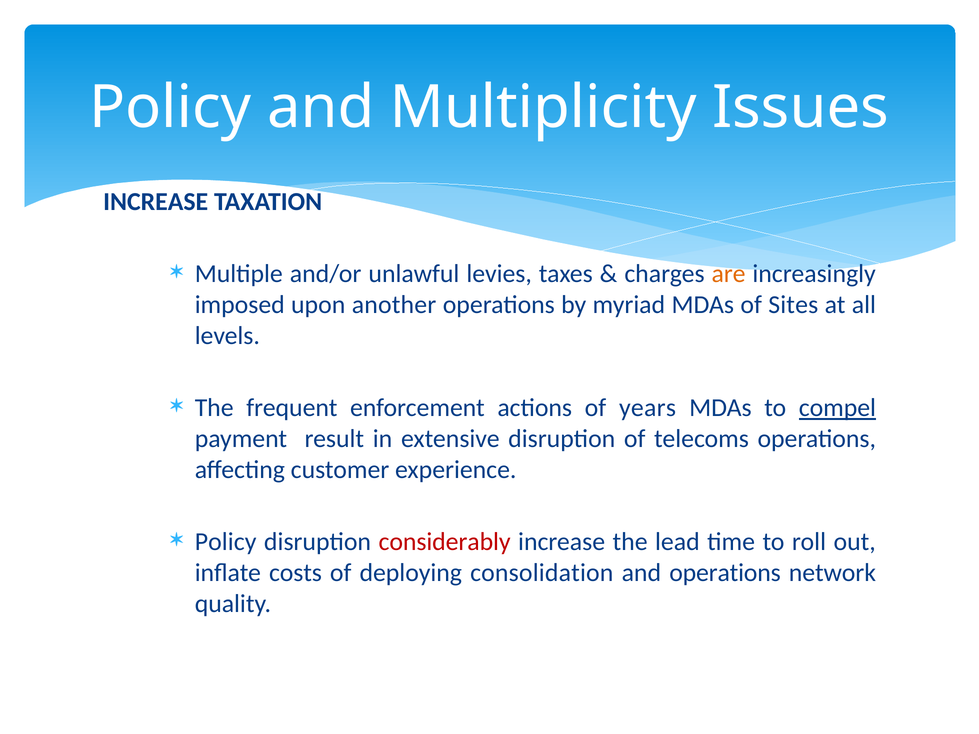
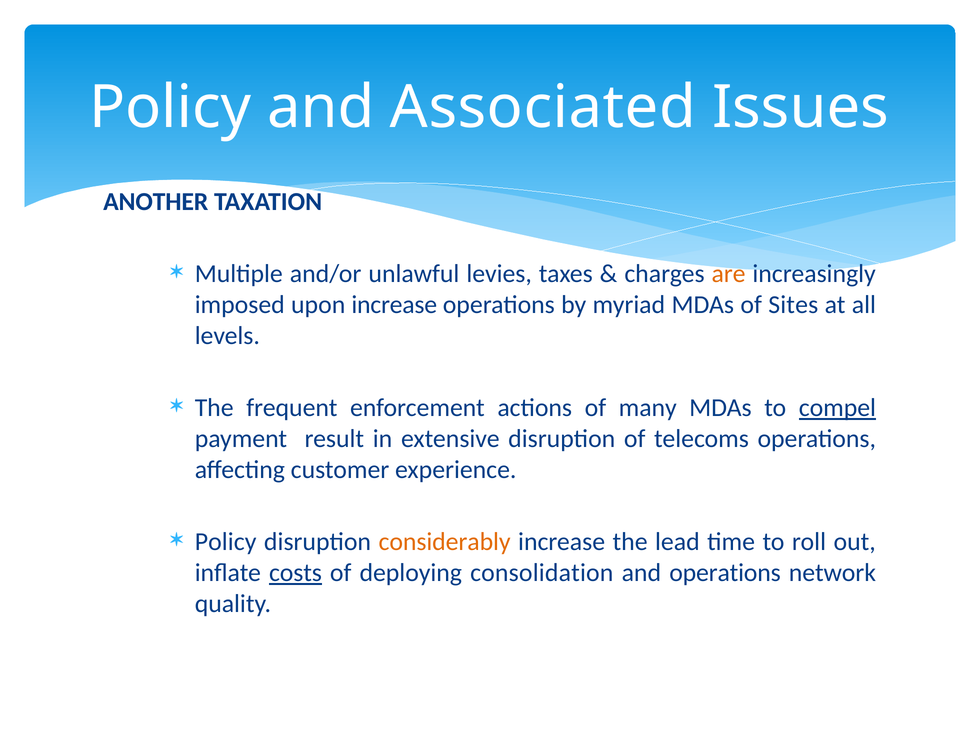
Multiplicity: Multiplicity -> Associated (543, 107)
INCREASE: INCREASE -> ANOTHER (156, 202)
upon another: another -> increase (394, 305)
years: years -> many (648, 408)
considerably colour: red -> orange (445, 542)
costs underline: none -> present (295, 573)
